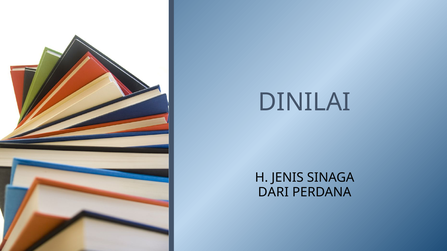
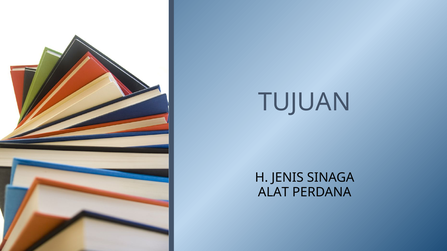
DINILAI: DINILAI -> TUJUAN (304, 102)
DARI: DARI -> ALAT (273, 193)
